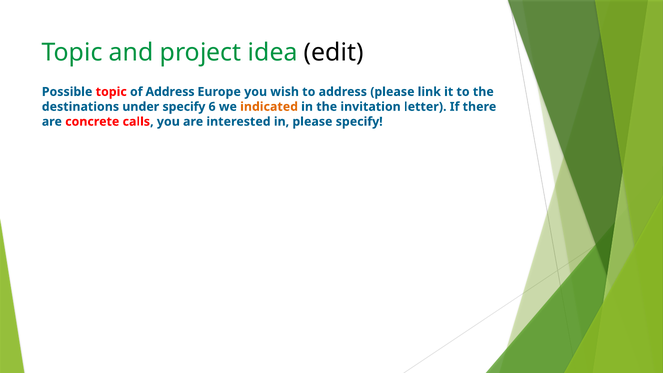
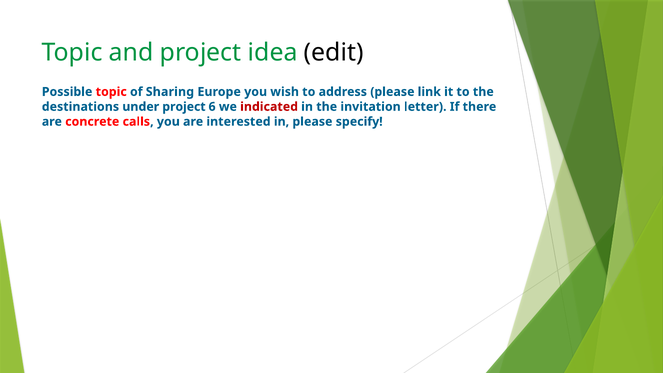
of Address: Address -> Sharing (170, 92)
under specify: specify -> project (184, 107)
indicated colour: orange -> red (269, 107)
